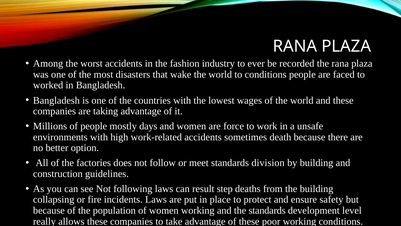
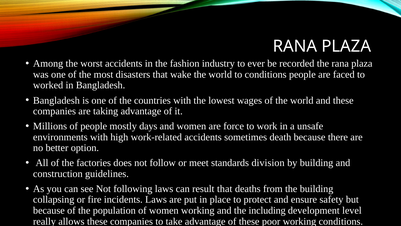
result step: step -> that (225, 188)
the standards: standards -> including (267, 210)
